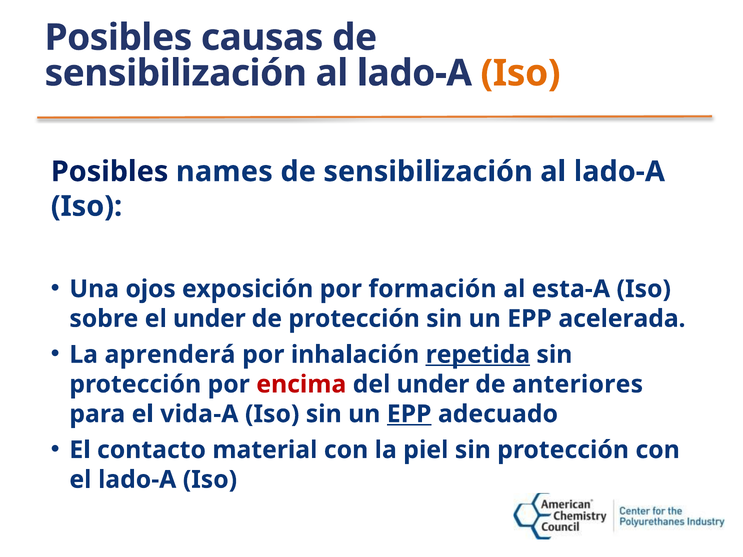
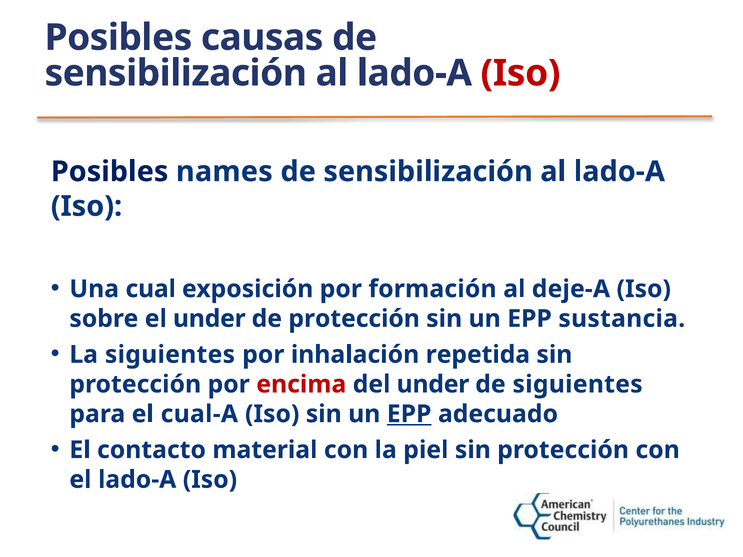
Iso colour: orange -> red (521, 73)
ojos: ojos -> cual (151, 289)
esta-A: esta-A -> deje-A (571, 289)
acelerada: acelerada -> sustancia (622, 319)
La aprenderá: aprenderá -> siguientes (170, 355)
repetida underline: present -> none (478, 355)
de anteriores: anteriores -> siguientes (578, 384)
vida-A: vida-A -> cual-A (199, 414)
